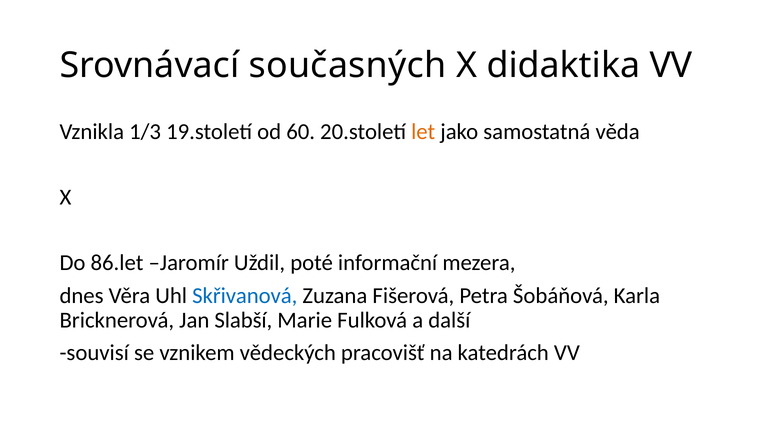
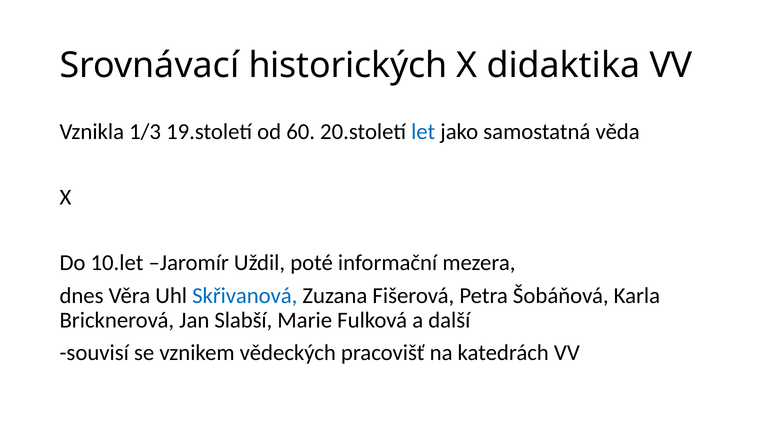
současných: současných -> historických (348, 66)
let colour: orange -> blue (423, 132)
86.let: 86.let -> 10.let (117, 263)
